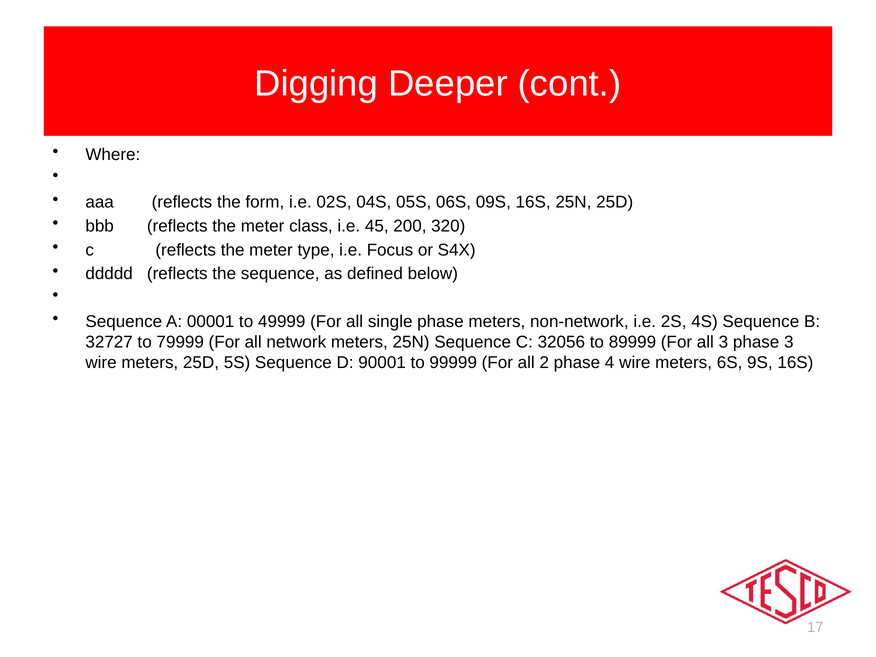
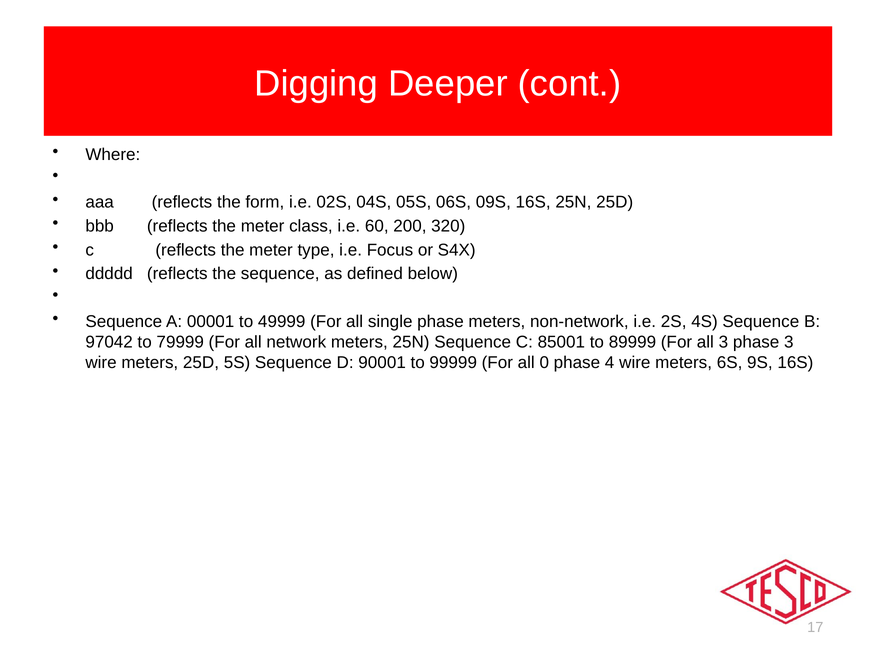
45: 45 -> 60 (377, 226)
32727: 32727 -> 97042 (109, 342)
32056: 32056 -> 85001 (561, 342)
2: 2 -> 0 (544, 362)
